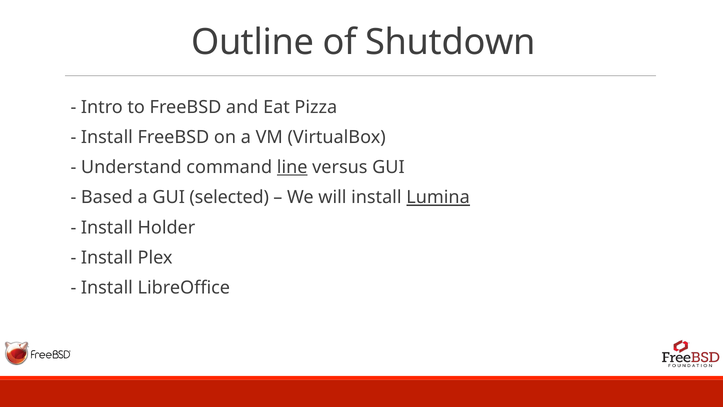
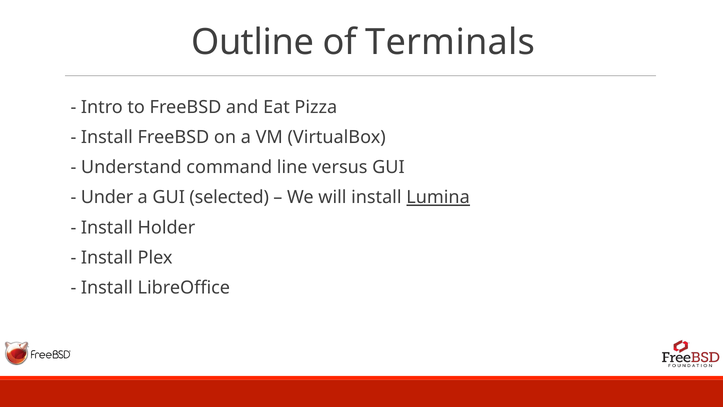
Shutdown: Shutdown -> Terminals (450, 42)
line underline: present -> none (292, 167)
Based: Based -> Under (107, 197)
